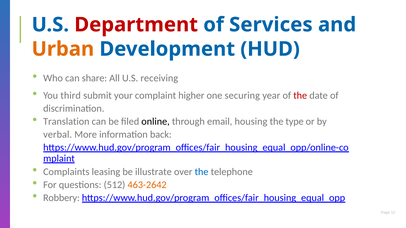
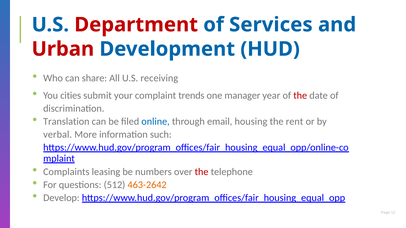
Urban colour: orange -> red (63, 49)
third: third -> cities (71, 96)
higher: higher -> trends (191, 96)
securing: securing -> manager (242, 96)
online colour: black -> blue (156, 122)
type: type -> rent (295, 122)
back: back -> such (161, 135)
illustrate: illustrate -> numbers (153, 172)
the colour: blue -> red (202, 172)
Robbery: Robbery -> Develop (61, 198)
